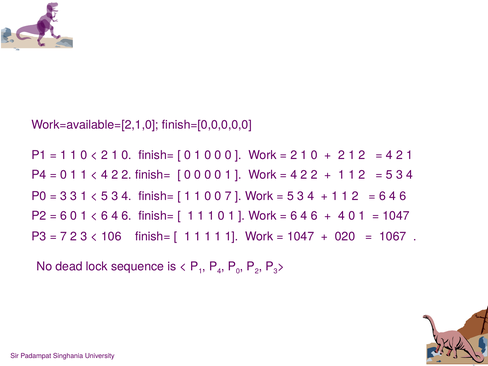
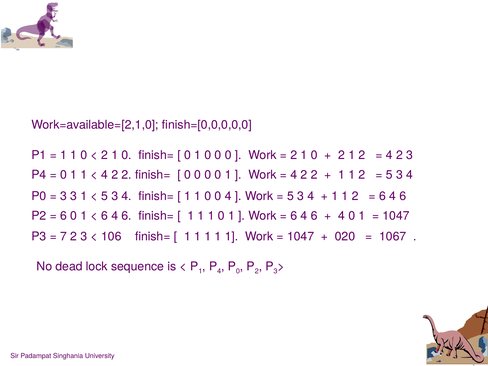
4 2 1: 1 -> 3 (410, 155)
0 7: 7 -> 4 (228, 196)
